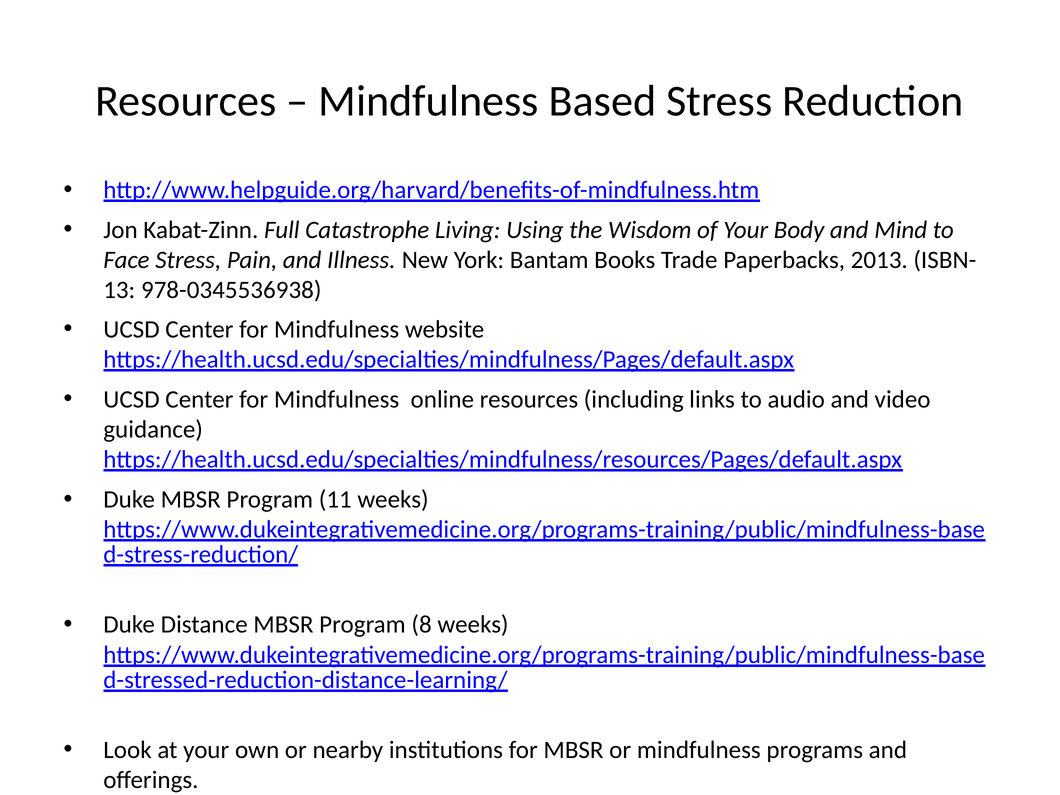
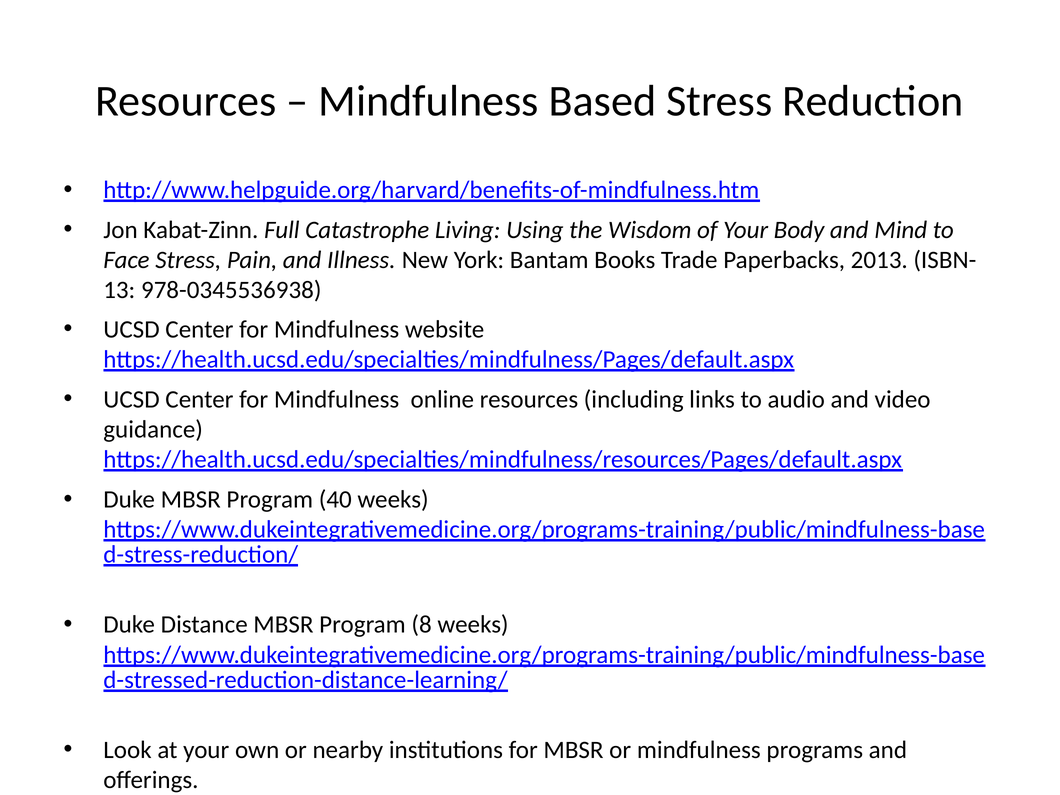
11: 11 -> 40 (335, 500)
